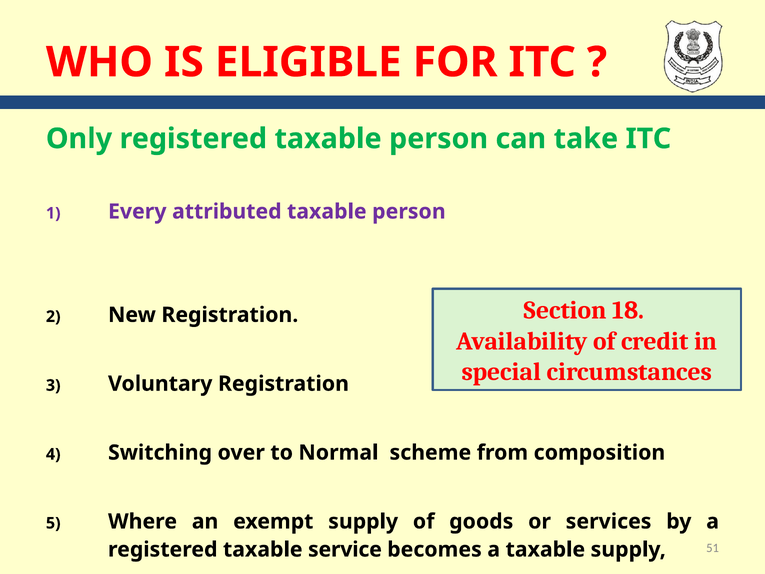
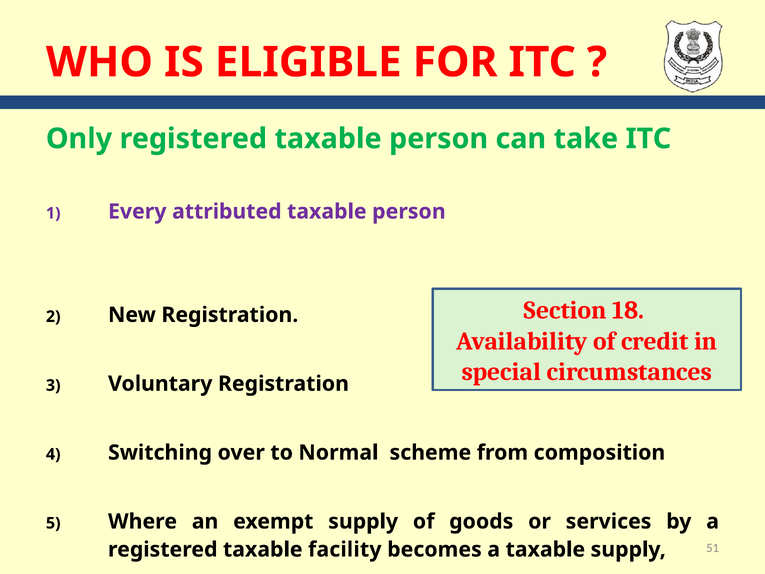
service: service -> facility (345, 549)
